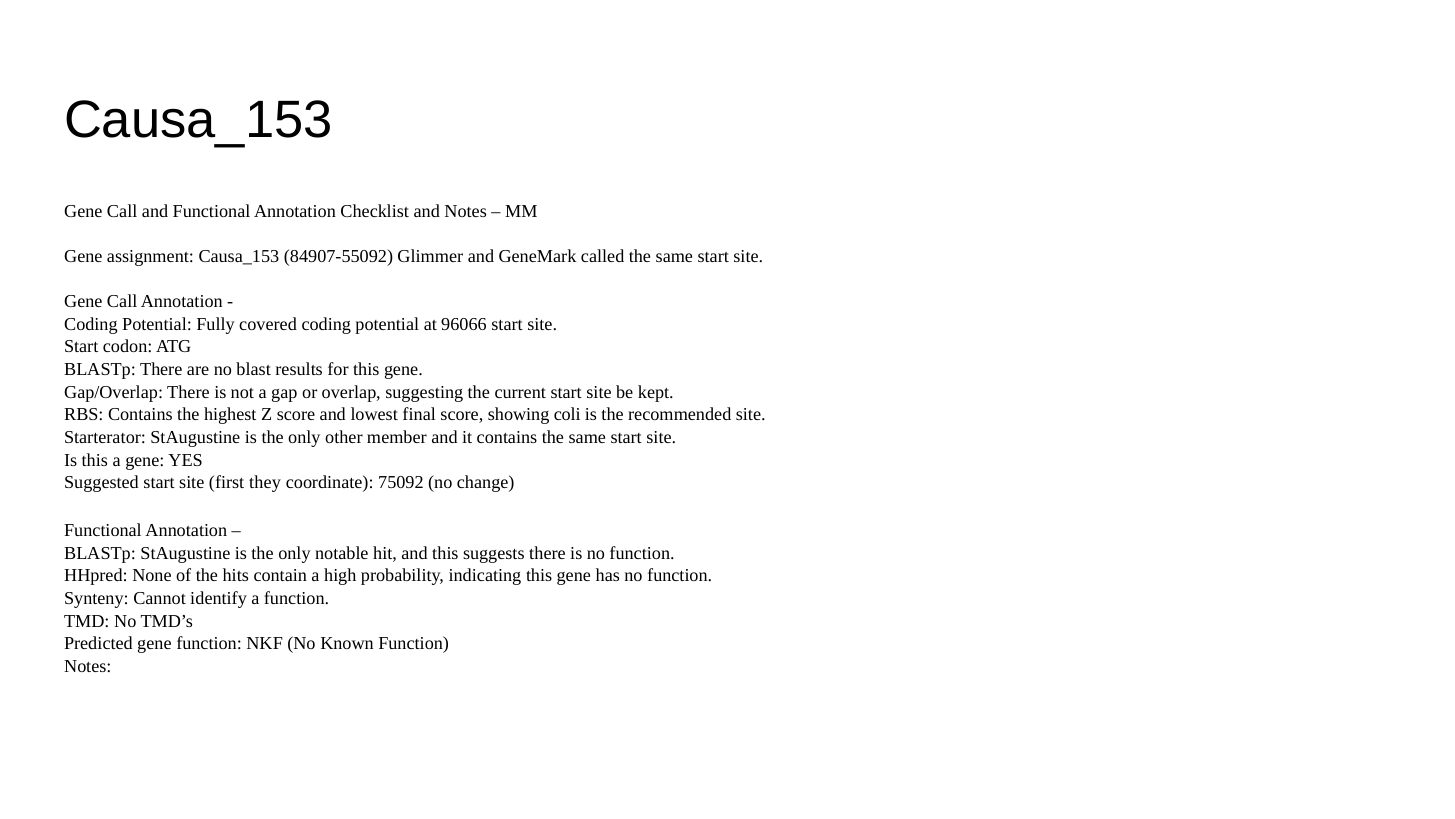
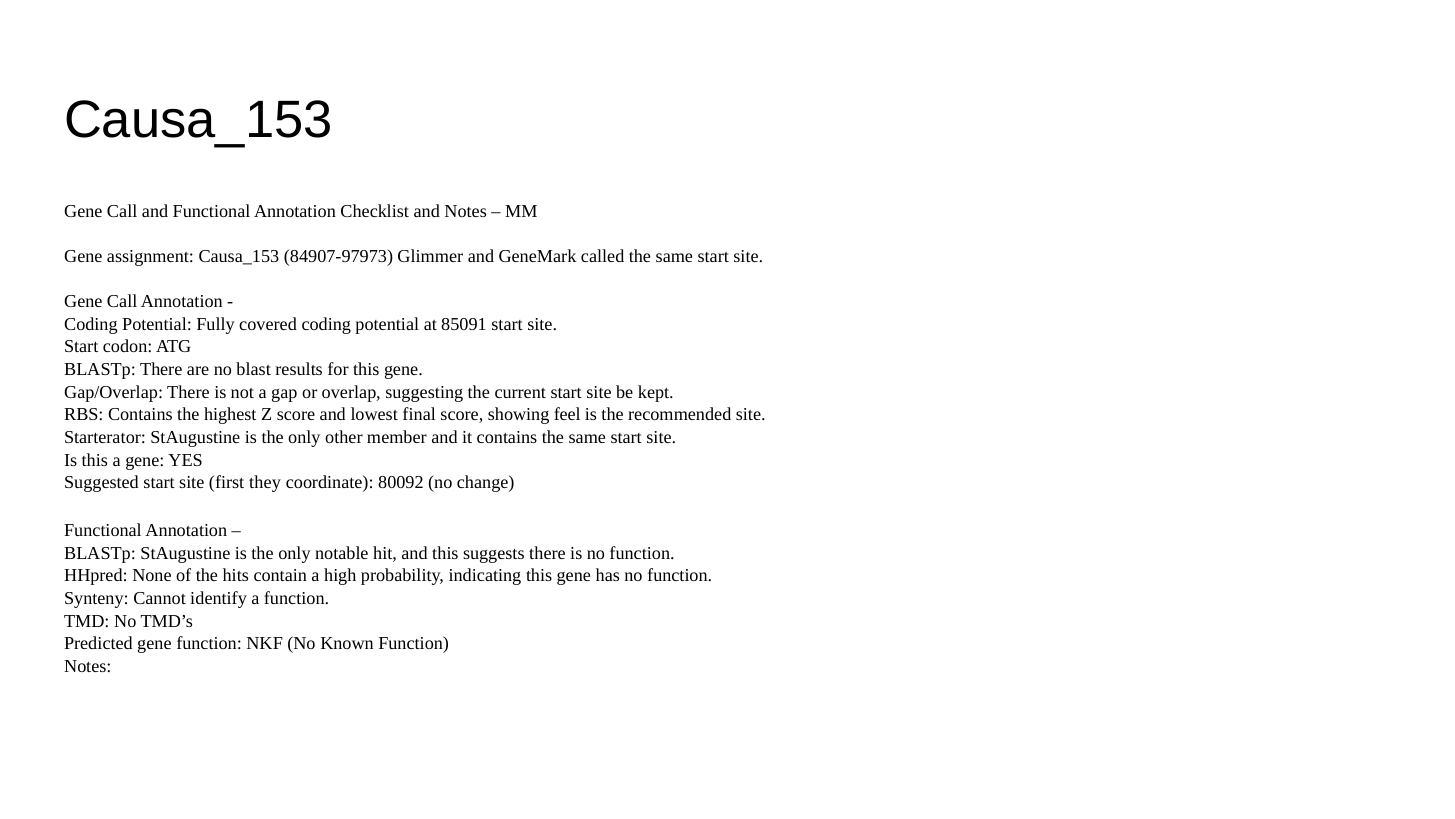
84907-55092: 84907-55092 -> 84907-97973 (339, 256)
96066: 96066 -> 85091 (464, 324)
coli: coli -> feel (567, 415)
75092: 75092 -> 80092 (401, 482)
